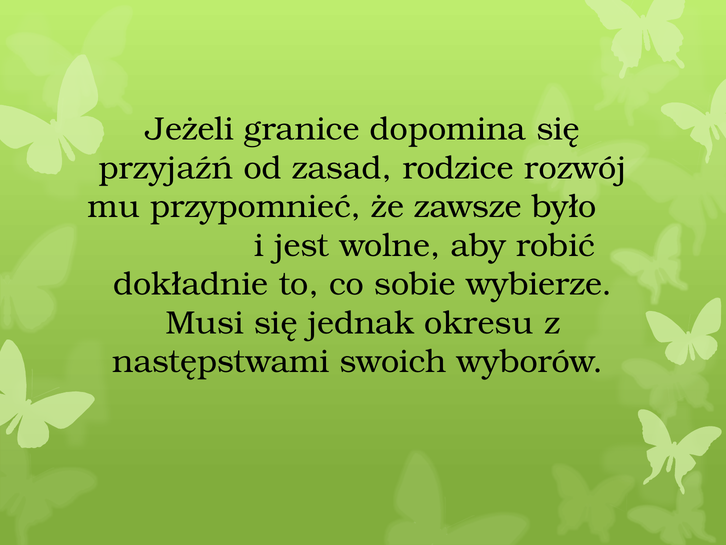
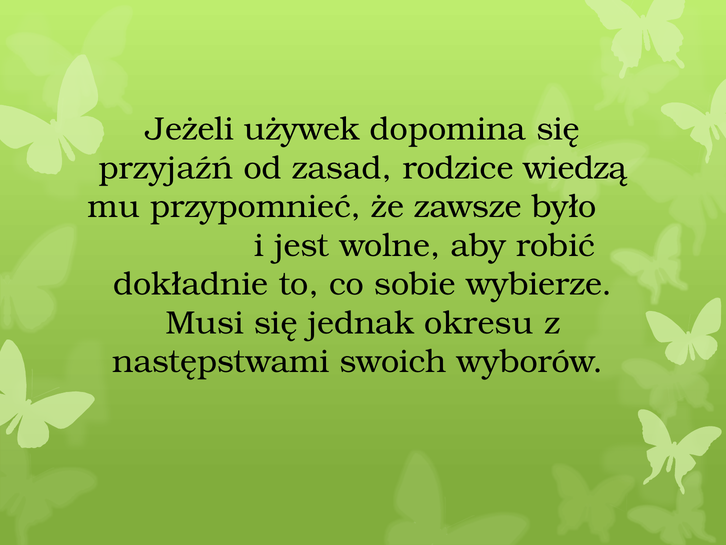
granice: granice -> używek (302, 129)
rozwój: rozwój -> wiedzą (576, 168)
